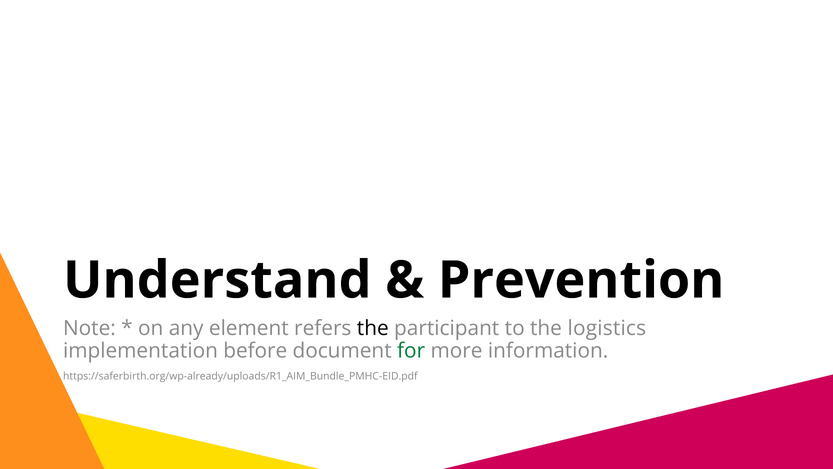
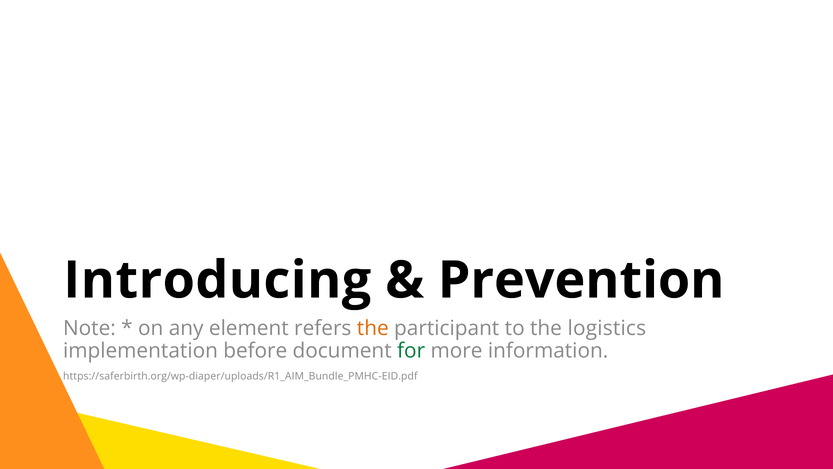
Understand: Understand -> Introducing (217, 280)
the colour: black -> orange (373, 328)
https://saferbirth.org/wp-already/uploads/R1_AIM_Bundle_PMHC-EID.pdf: https://saferbirth.org/wp-already/uploads/R1_AIM_Bundle_PMHC-EID.pdf -> https://saferbirth.org/wp-diaper/uploads/R1_AIM_Bundle_PMHC-EID.pdf (240, 376)
